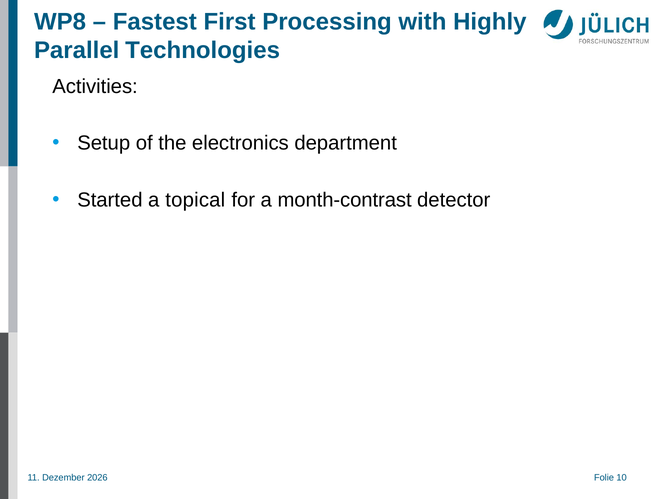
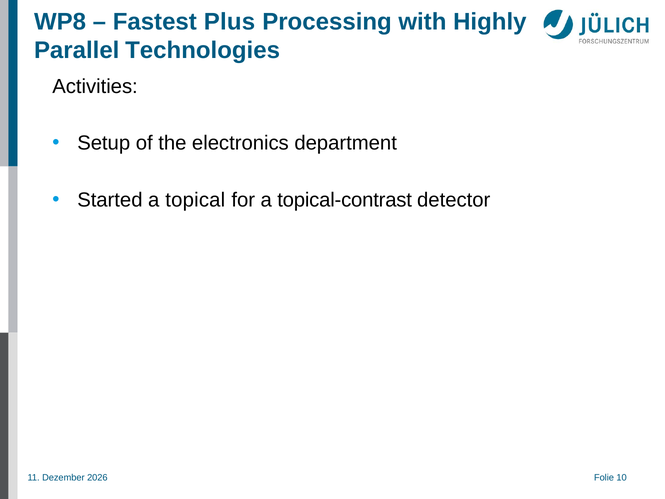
First: First -> Plus (229, 22)
month-contrast: month-contrast -> topical-contrast (345, 200)
